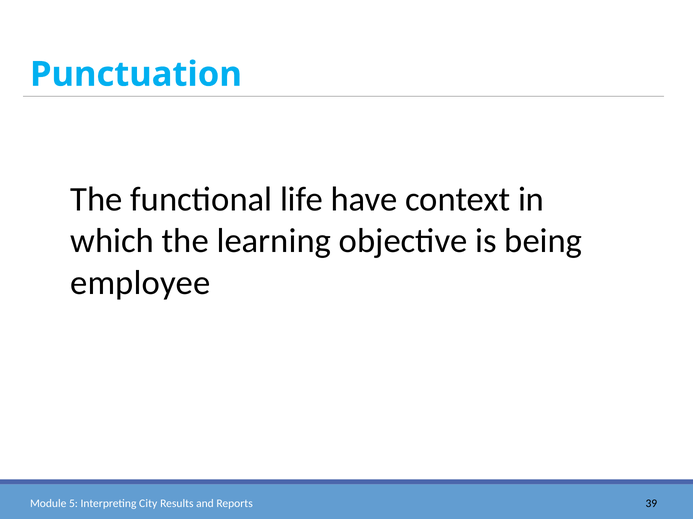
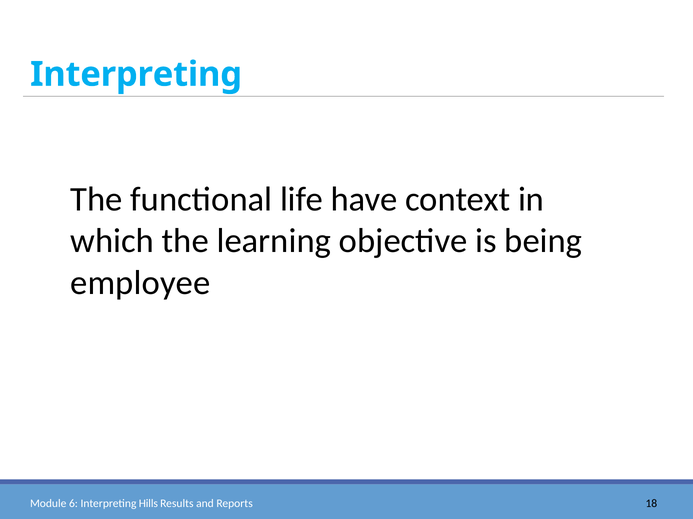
Punctuation: Punctuation -> Interpreting (136, 74)
5: 5 -> 6 (73, 504)
City: City -> Hills (148, 504)
39: 39 -> 18 (651, 504)
